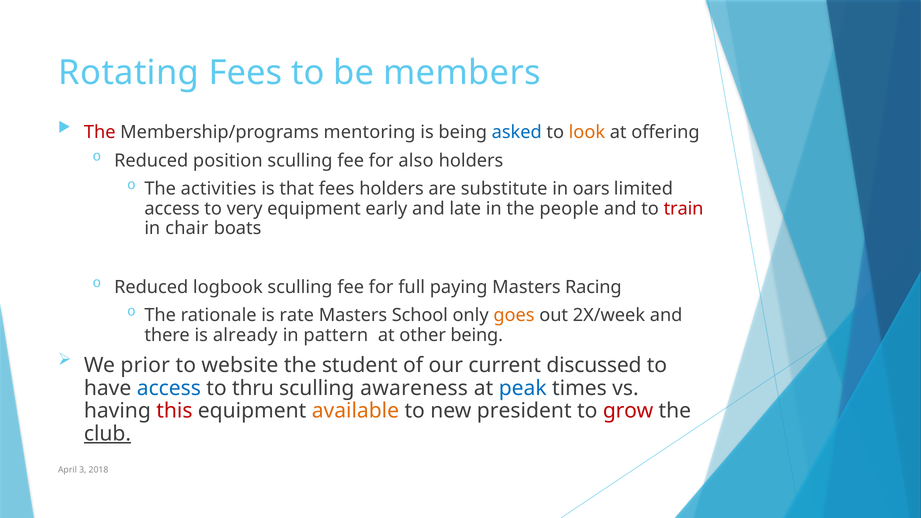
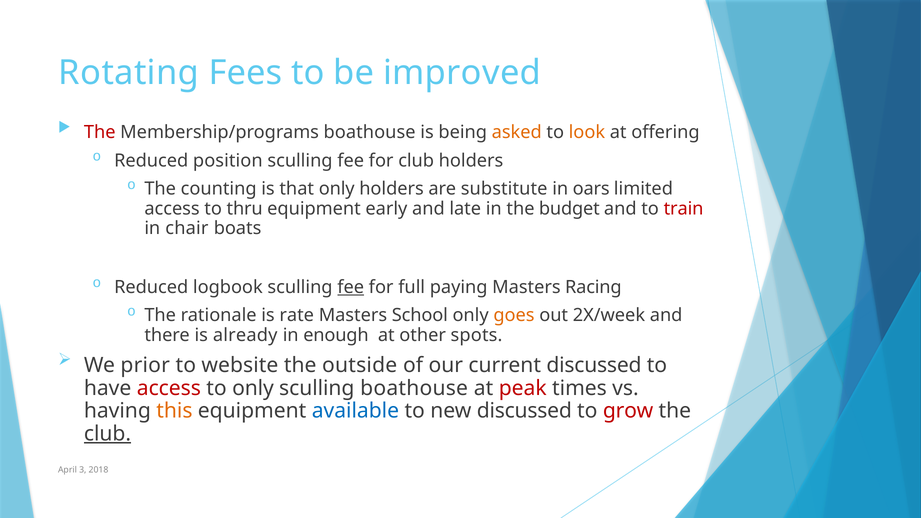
members: members -> improved (462, 73)
Membership/programs mentoring: mentoring -> boathouse (370, 132)
asked colour: blue -> orange (517, 132)
for also: also -> club (416, 161)
activities: activities -> counting (219, 189)
that fees: fees -> only (337, 189)
very: very -> thru (245, 209)
people: people -> budget (569, 209)
fee underline: none -> present (351, 287)
pattern: pattern -> enough (336, 335)
other being: being -> spots (477, 335)
student: student -> outside (360, 365)
access colour: blue -> red (169, 388)
to thru: thru -> only (253, 388)
sculling awareness: awareness -> boathouse (414, 388)
peak colour: blue -> red (523, 388)
this colour: red -> orange (174, 411)
available colour: orange -> blue (355, 411)
new president: president -> discussed (524, 411)
